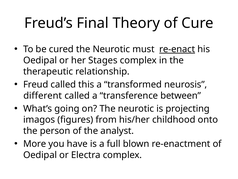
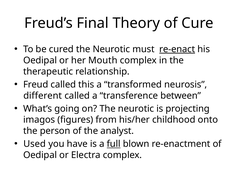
Stages: Stages -> Mouth (103, 60)
More: More -> Used (35, 144)
full underline: none -> present (114, 144)
